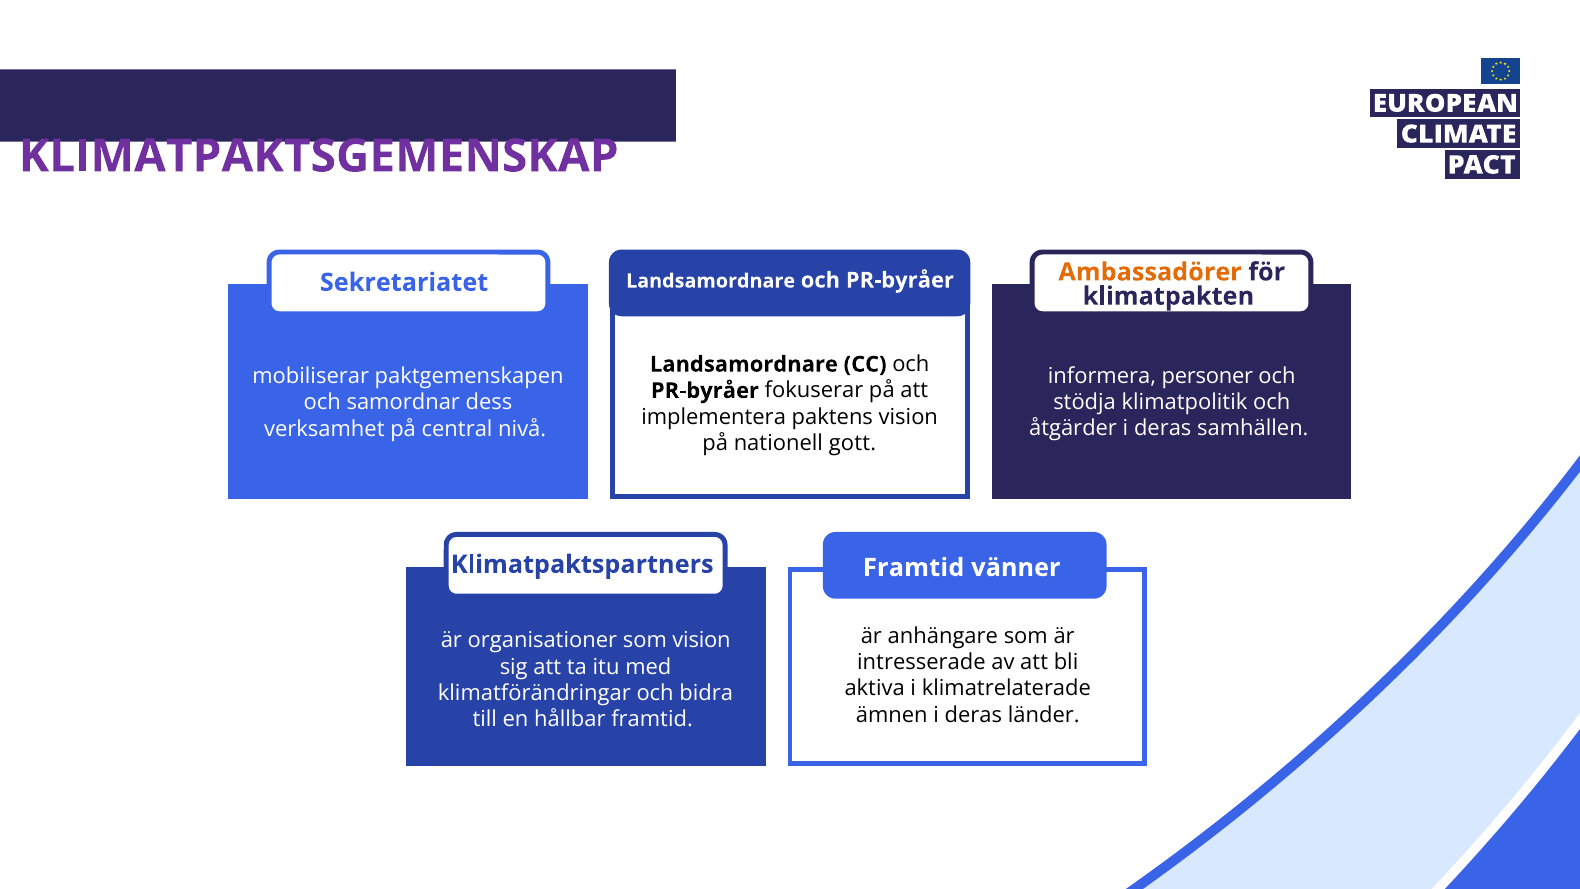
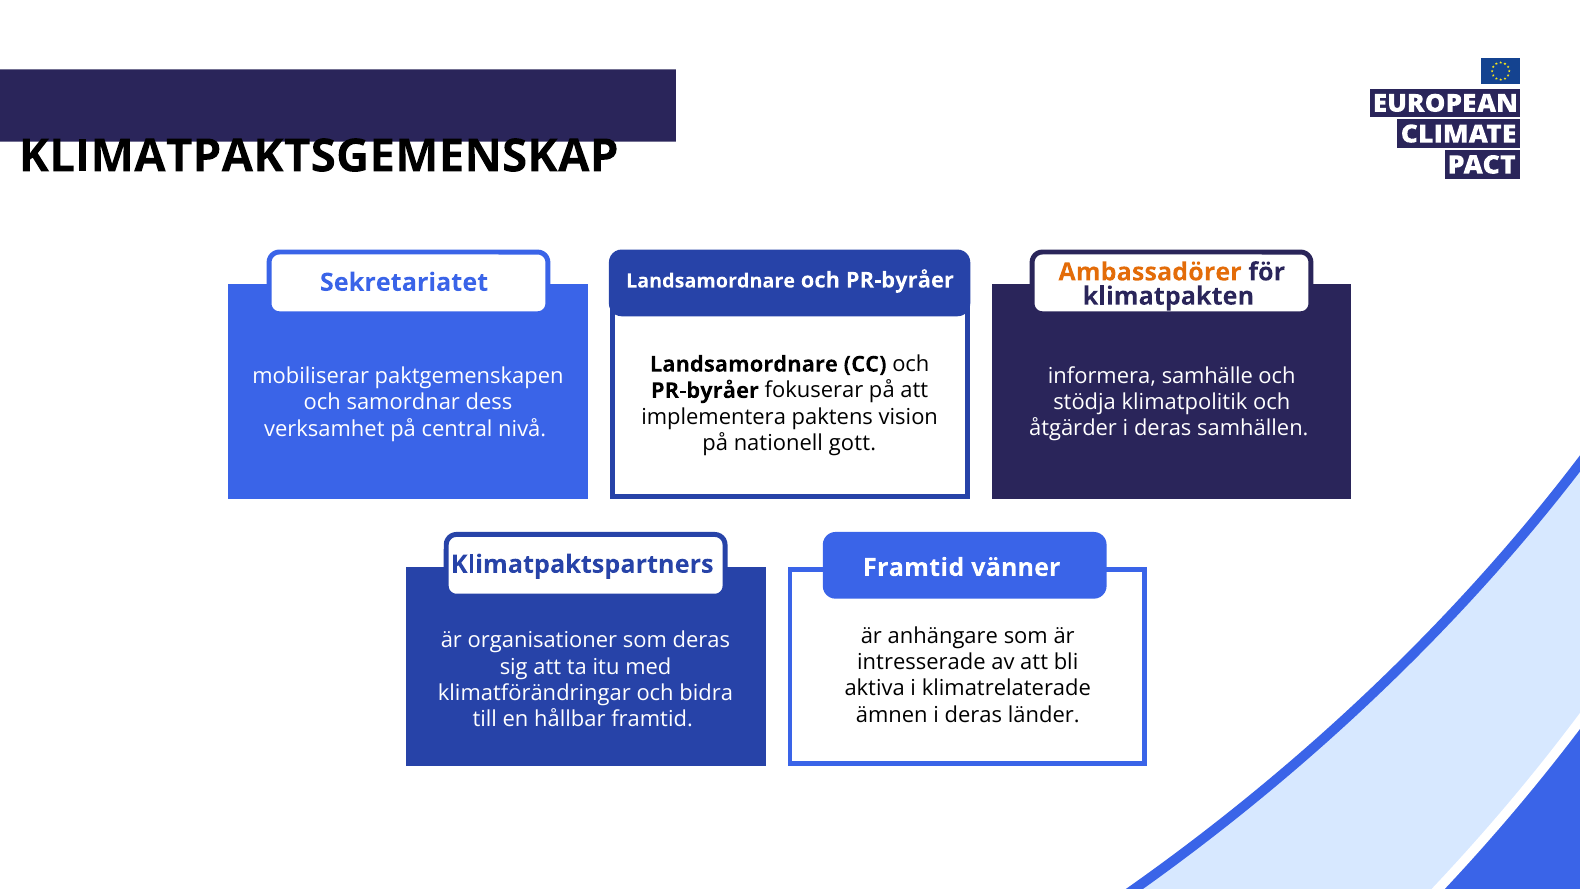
KLIMATPAKTSGEMENSKAP colour: purple -> black (319, 156)
personer: personer -> samhälle (1207, 376)
som vision: vision -> deras (701, 640)
